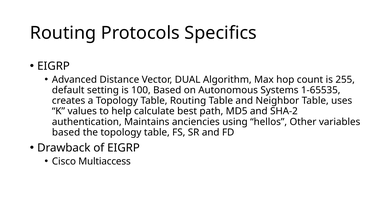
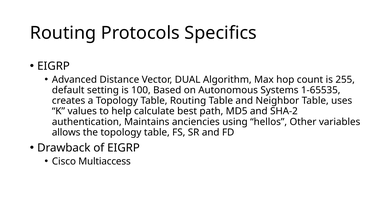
based: based -> allows (66, 133)
